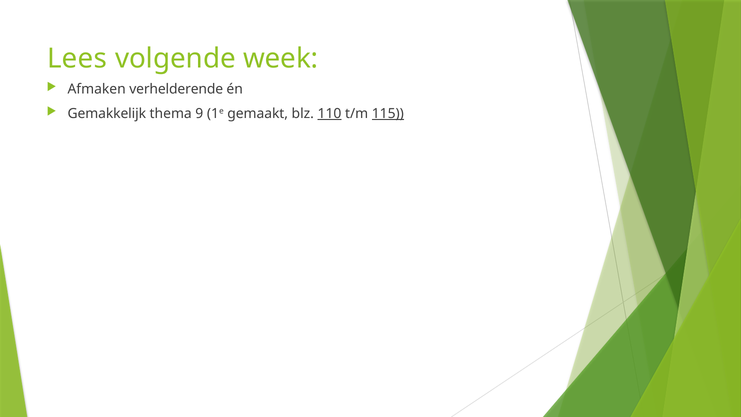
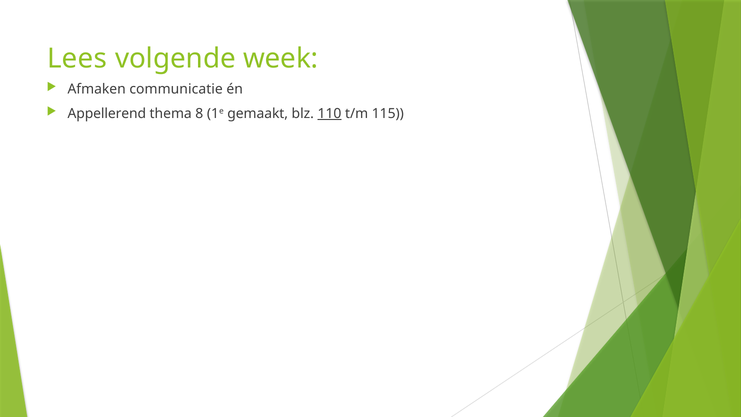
verhelderende: verhelderende -> communicatie (176, 89)
Gemakkelijk: Gemakkelijk -> Appellerend (107, 114)
9: 9 -> 8 (199, 114)
115 underline: present -> none (388, 114)
